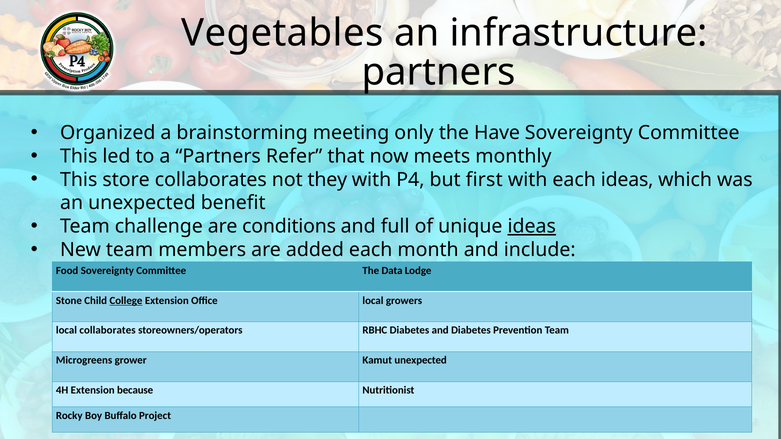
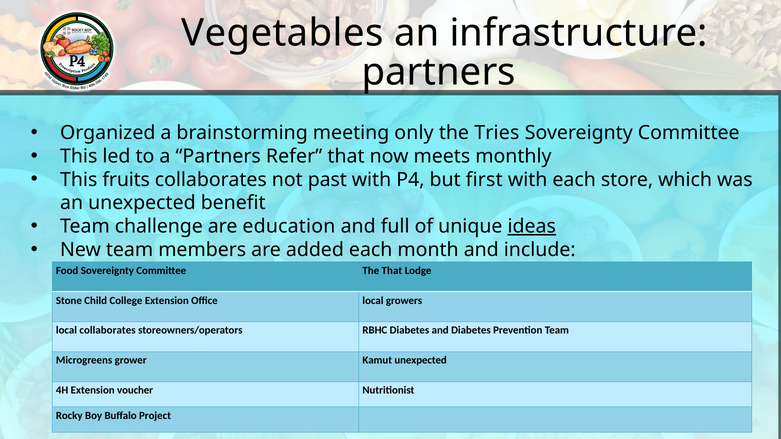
Have: Have -> Tries (497, 133)
store: store -> fruits (126, 180)
they: they -> past (327, 180)
each ideas: ideas -> store (627, 180)
conditions: conditions -> education (289, 227)
The Data: Data -> That (392, 271)
College underline: present -> none (126, 301)
because: because -> voucher (135, 391)
